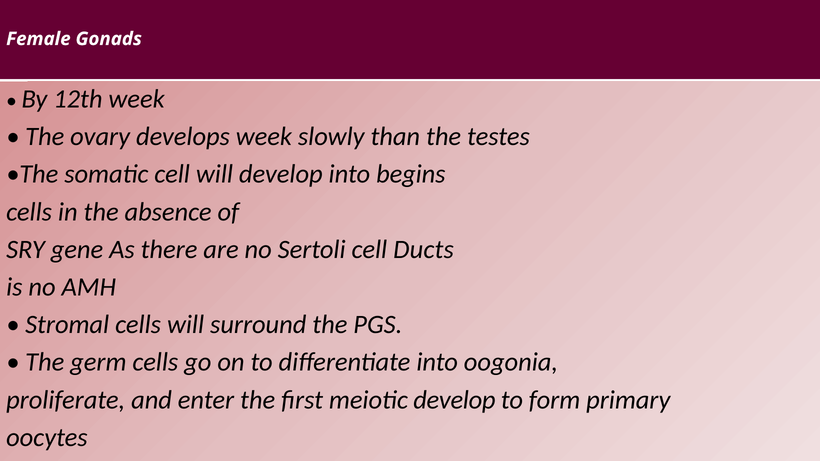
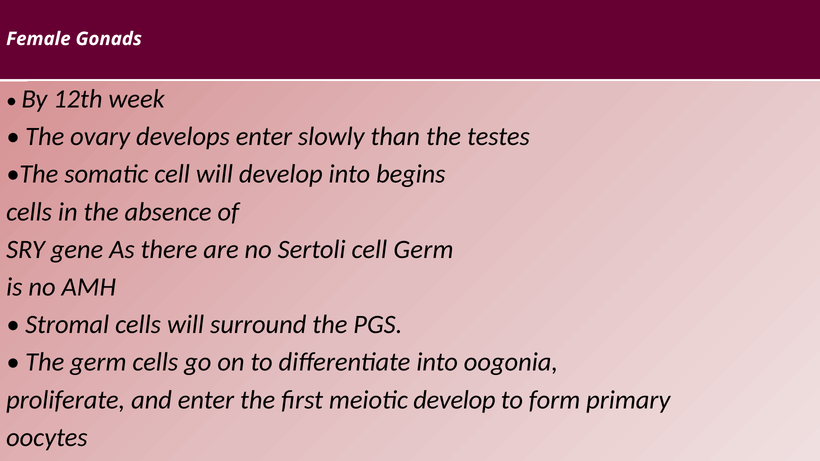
develops week: week -> enter (264, 137)
cell Ducts: Ducts -> Germ (423, 250)
